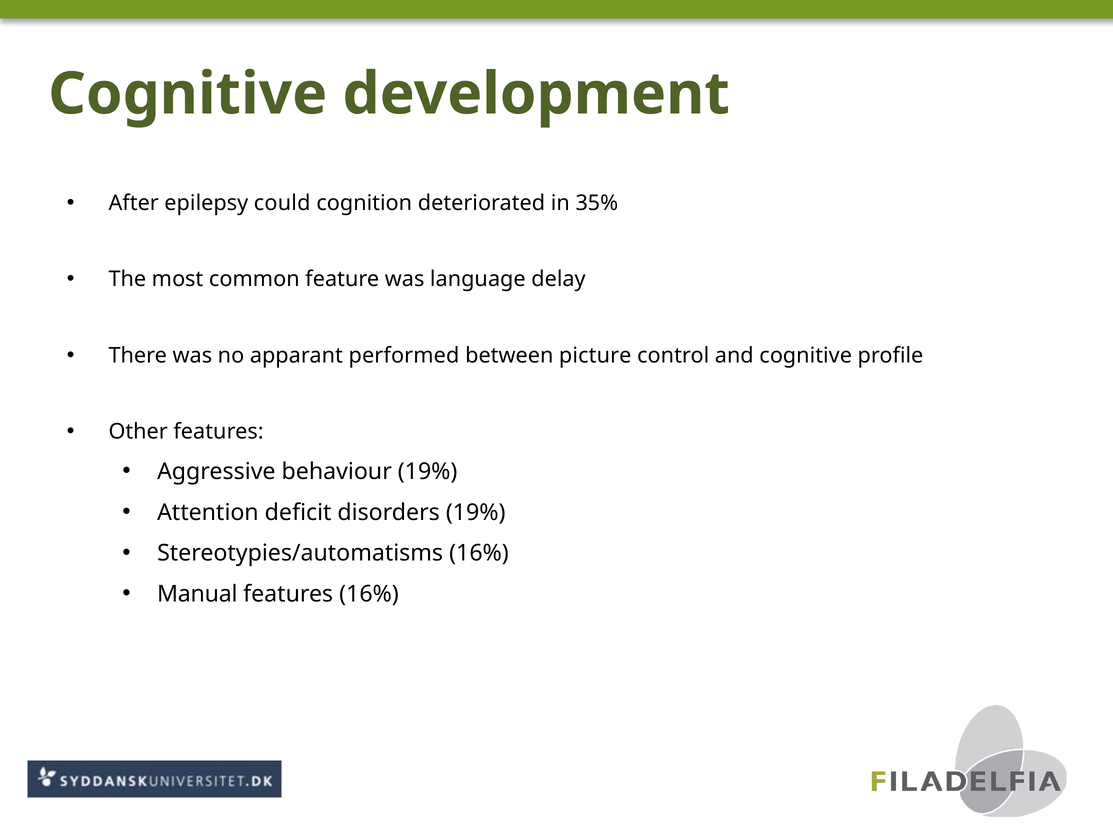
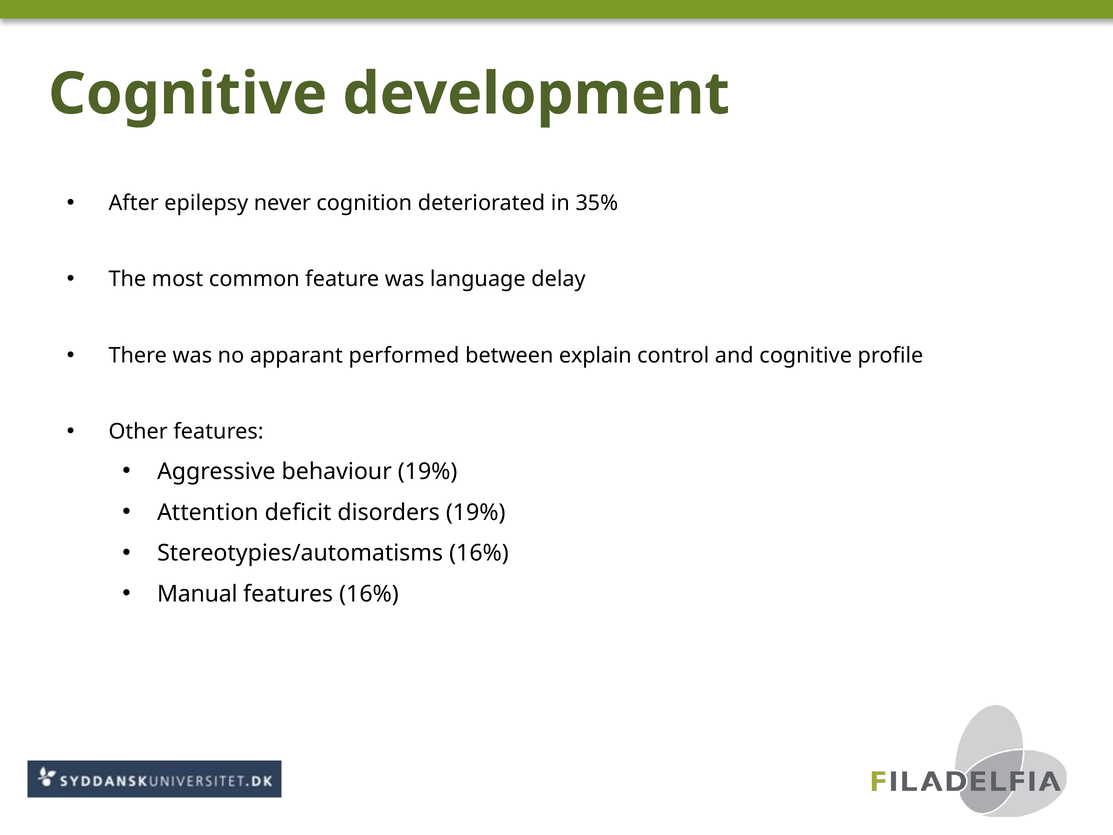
could: could -> never (282, 203)
picture: picture -> explain (595, 355)
